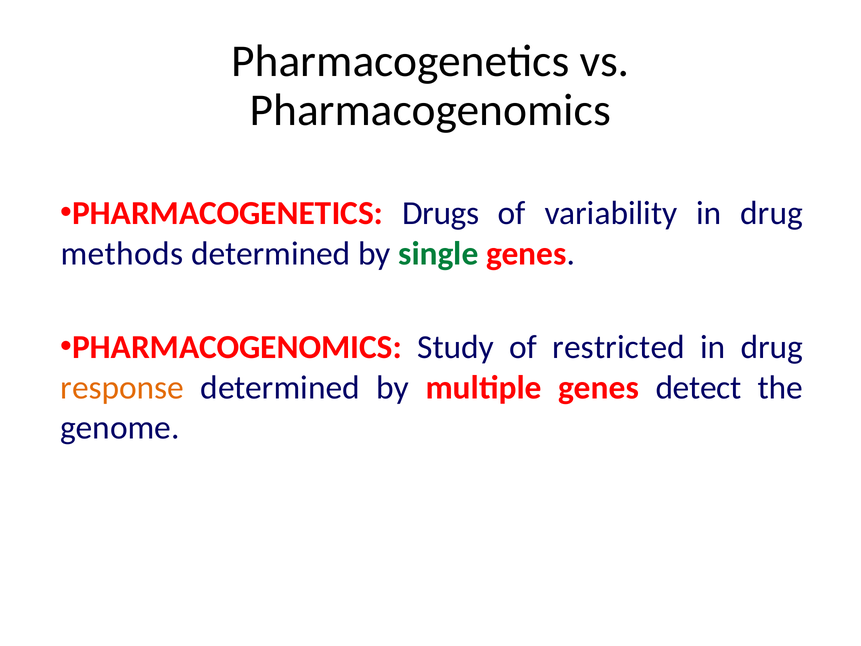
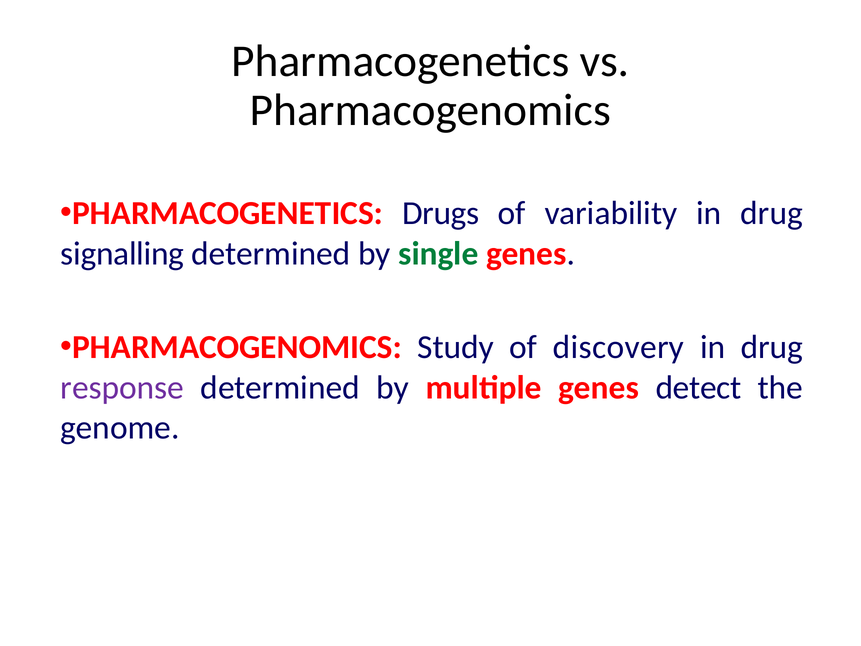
methods: methods -> signalling (122, 253)
restricted: restricted -> discovery (618, 347)
response colour: orange -> purple (122, 387)
